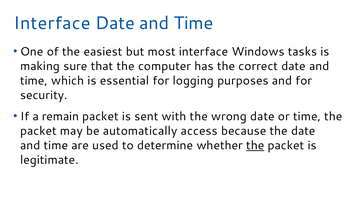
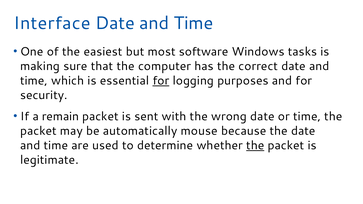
most interface: interface -> software (204, 52)
for underline: none -> present (161, 81)
access: access -> mouse (199, 131)
